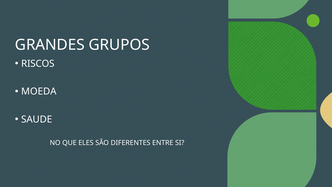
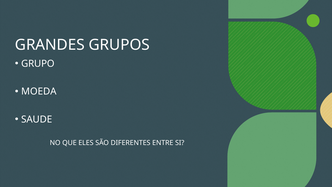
RISCOS: RISCOS -> GRUPO (38, 64)
